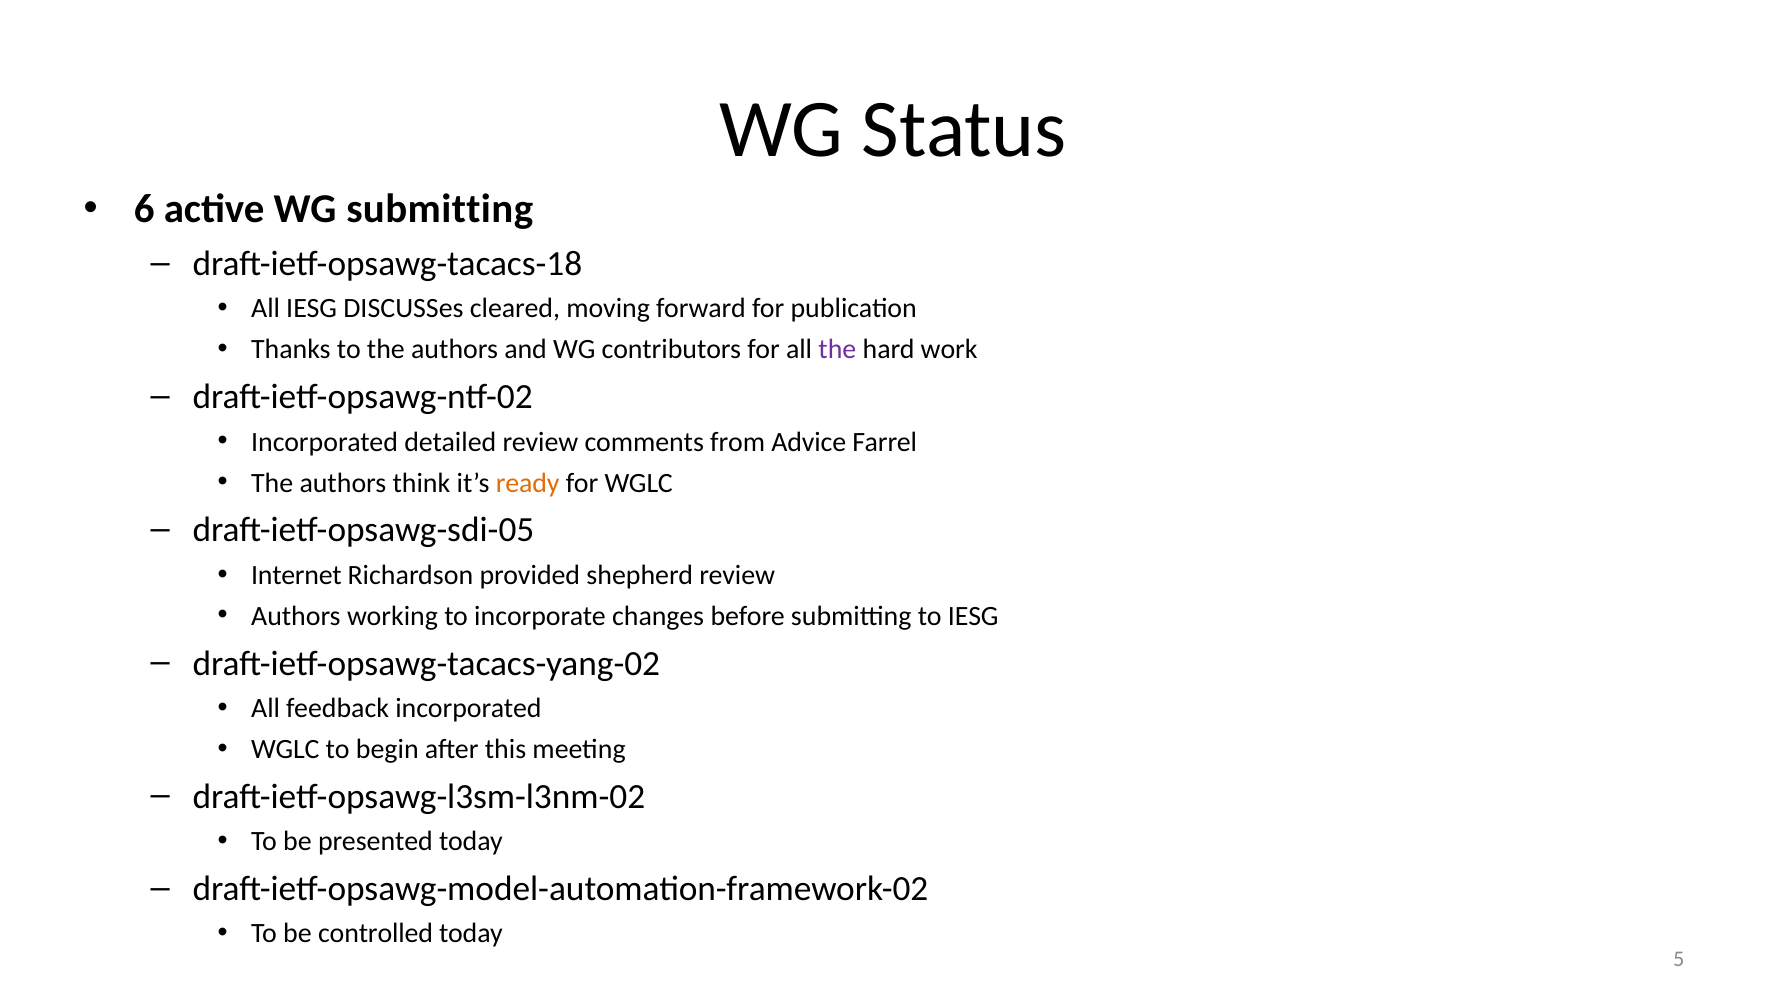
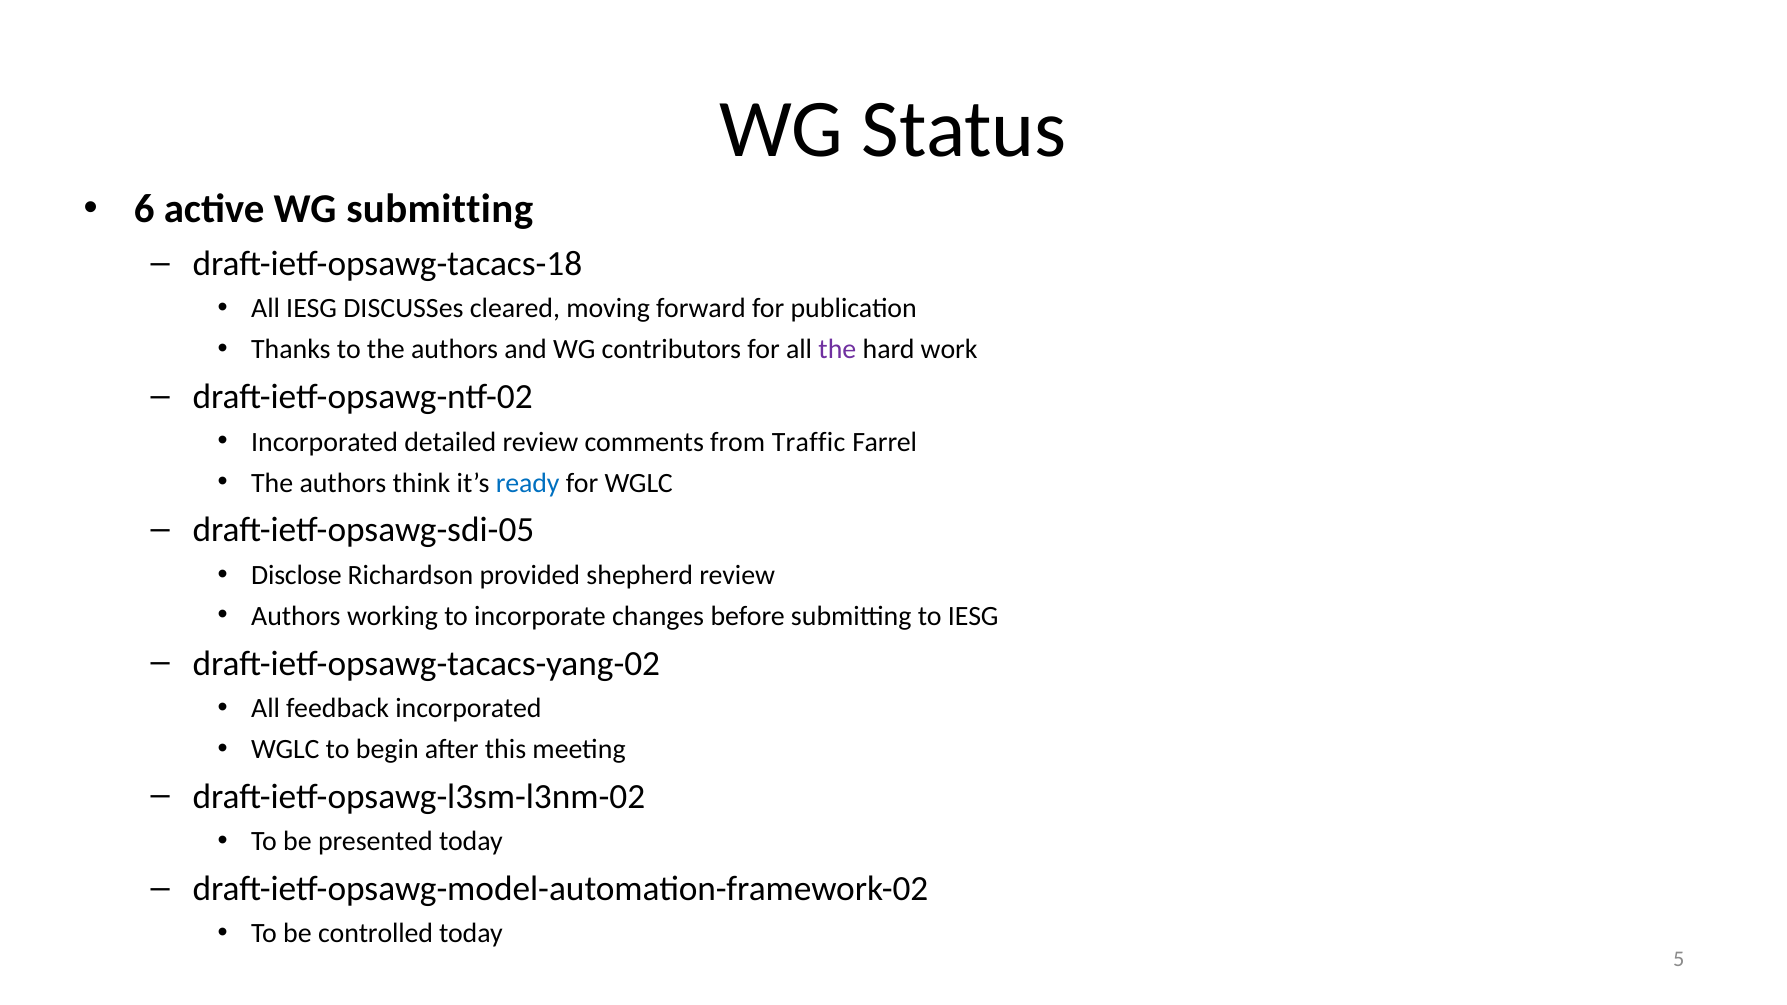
Advice: Advice -> Traffic (809, 442)
ready colour: orange -> blue (528, 483)
Internet: Internet -> Disclose (296, 575)
